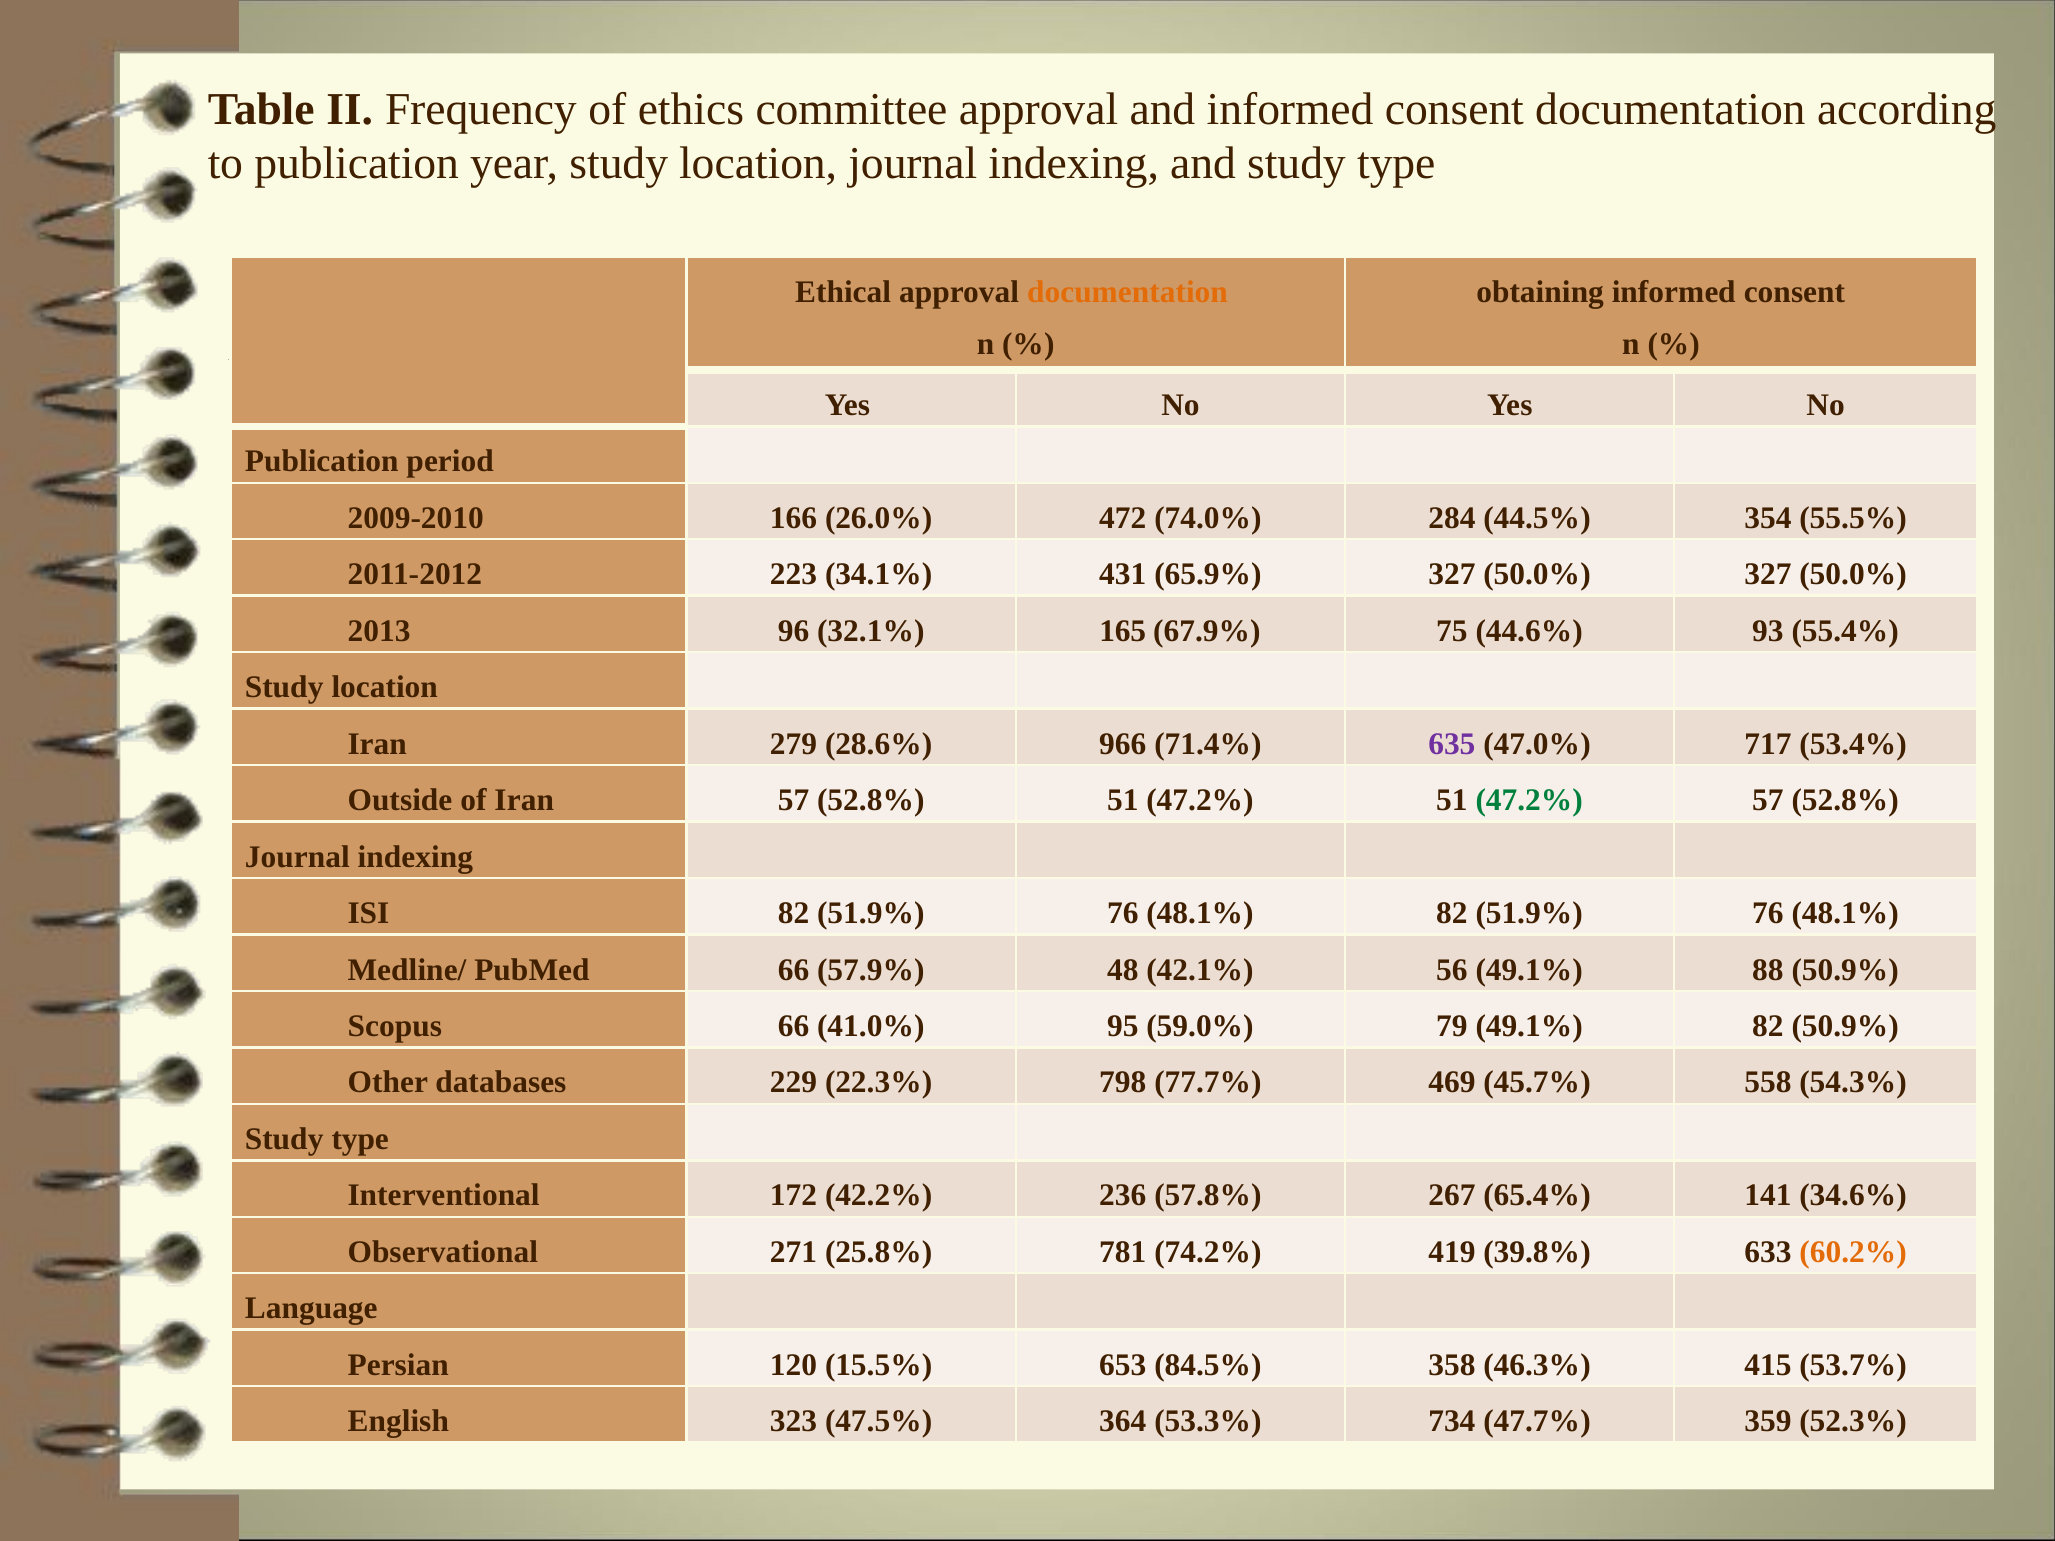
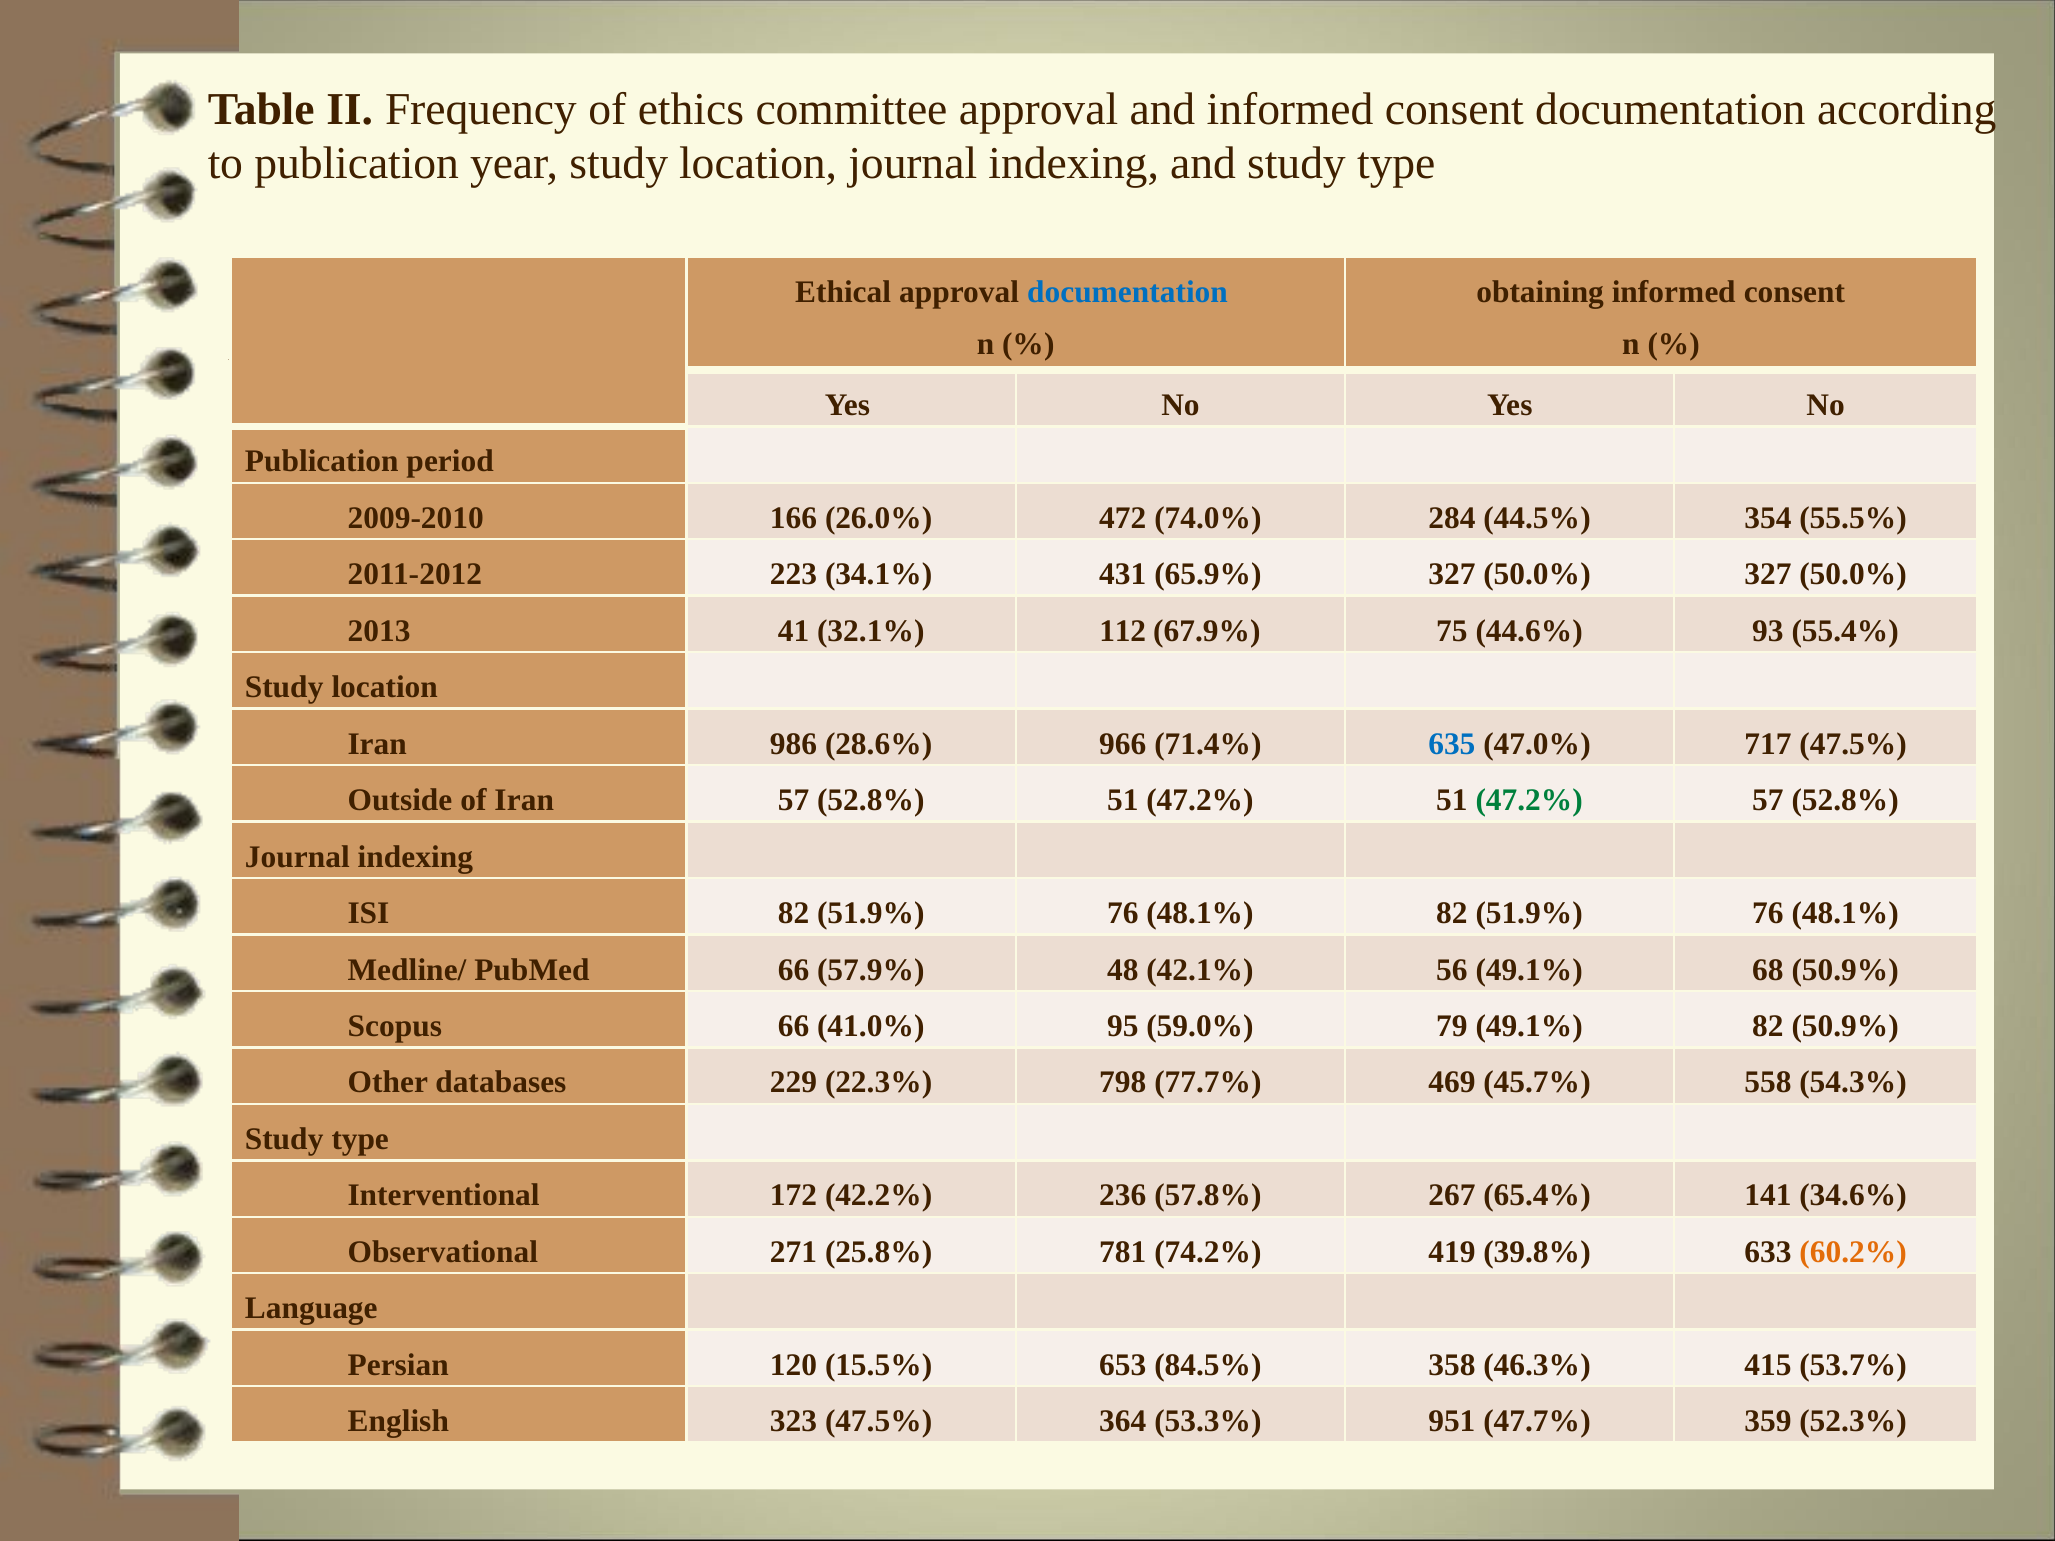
documentation colour: orange -> blue (1128, 292)
96: 96 -> 41 (794, 631)
165: 165 -> 112 (1123, 631)
279: 279 -> 986 (793, 744)
635 colour: purple -> blue (1452, 744)
717 53.4%: 53.4% -> 47.5% (1853, 744)
88: 88 -> 68 (1768, 970)
734: 734 -> 951 (1452, 1422)
